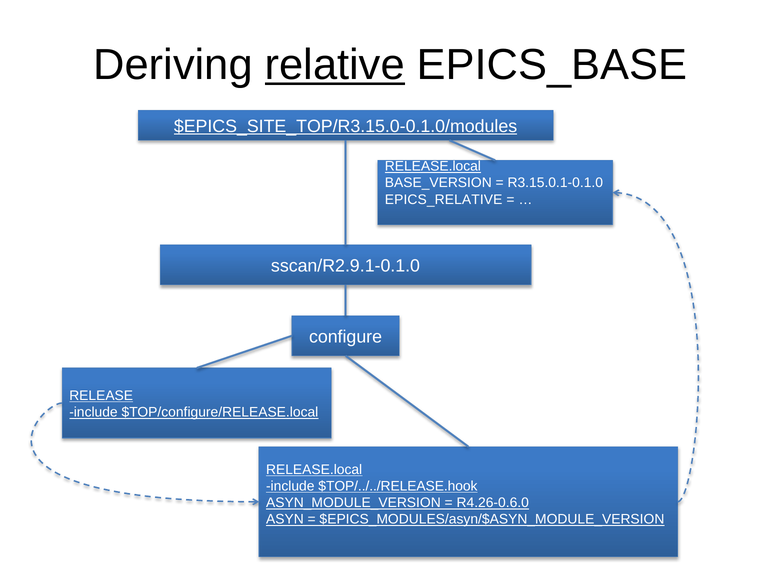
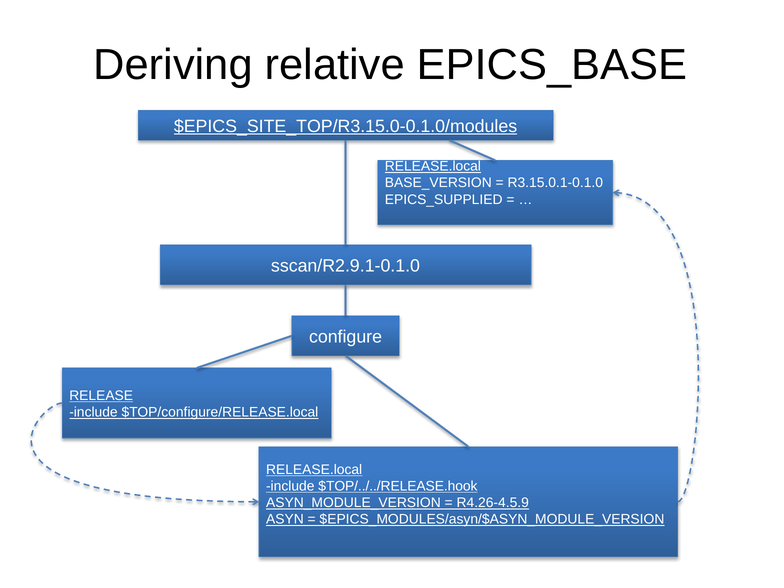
relative underline: present -> none (335, 65)
EPICS_RELATIVE: EPICS_RELATIVE -> EPICS_SUPPLIED (444, 199)
R4.26-0.6.0: R4.26-0.6.0 -> R4.26-4.5.9 (493, 503)
